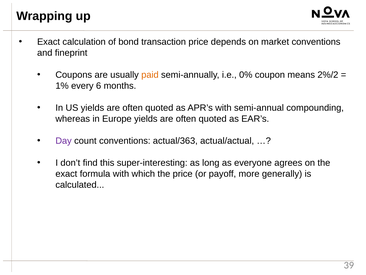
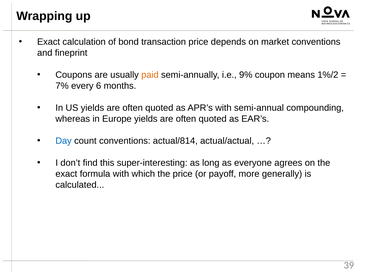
0%: 0% -> 9% (246, 75)
2%/2: 2%/2 -> 1%/2 (328, 75)
1%: 1% -> 7% (62, 86)
Day colour: purple -> blue (64, 141)
actual/363: actual/363 -> actual/814 (175, 141)
